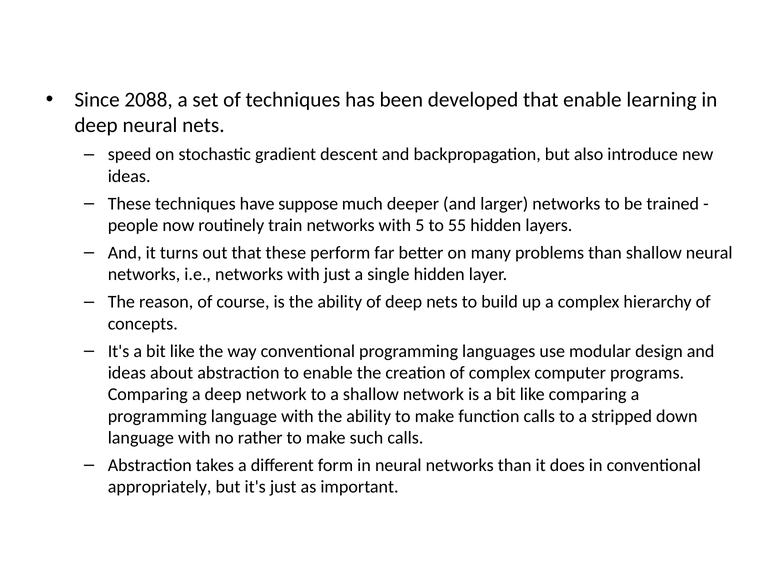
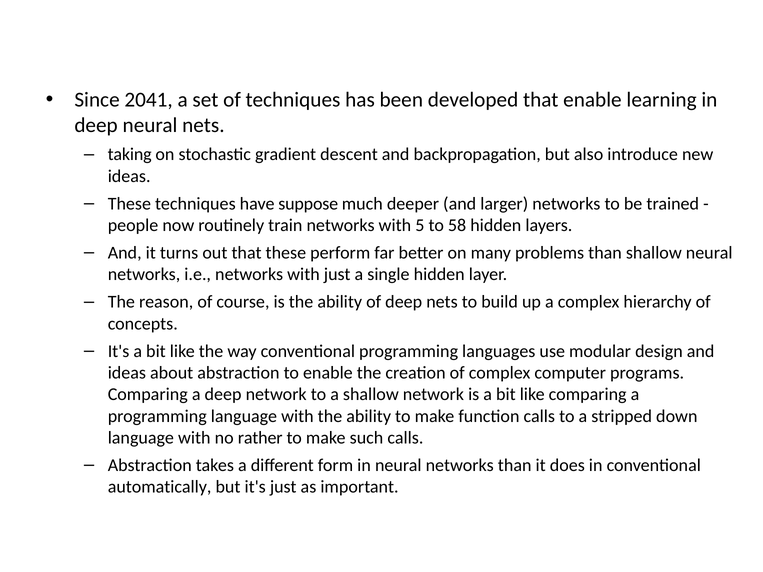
2088: 2088 -> 2041 (149, 100)
speed: speed -> taking (130, 155)
55: 55 -> 58 (457, 225)
appropriately: appropriately -> automatically (160, 487)
